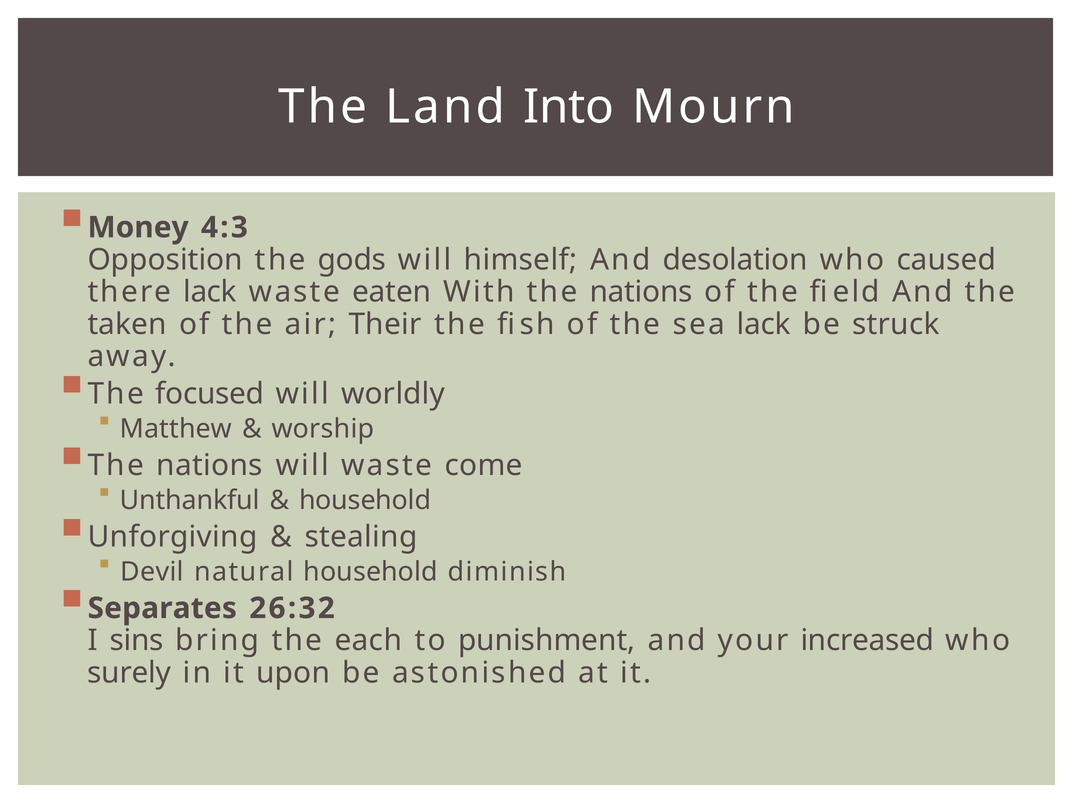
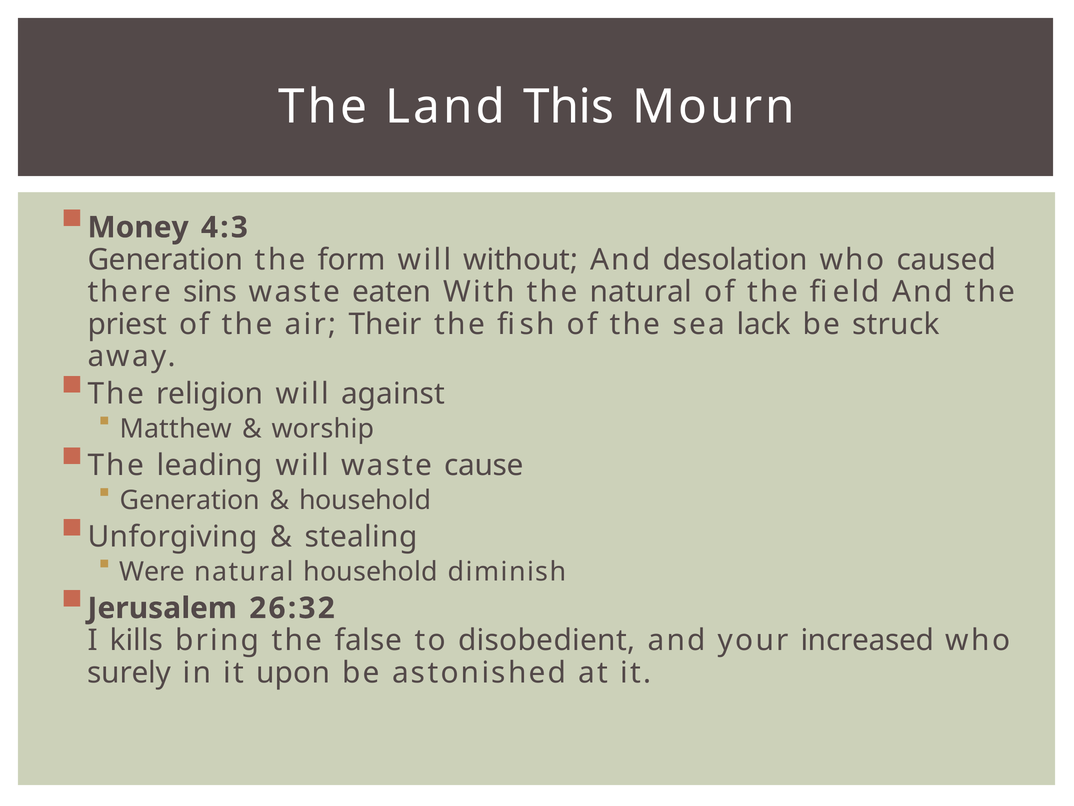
Into: Into -> This (569, 107)
Opposition: Opposition -> Generation (165, 260)
gods: gods -> form (352, 260)
himself: himself -> without (521, 260)
there lack: lack -> sins (210, 292)
With the nations: nations -> natural (641, 292)
taken: taken -> priest (127, 324)
focused: focused -> religion (210, 394)
worldly: worldly -> against (393, 394)
nations: nations -> leading (210, 465)
come: come -> cause (484, 465)
Unthankful: Unthankful -> Generation (190, 500)
Devil: Devil -> Were (152, 572)
Separates: Separates -> Jerusalem (162, 608)
sins: sins -> kills (136, 640)
each: each -> false (368, 640)
punishment: punishment -> disobedient (547, 640)
